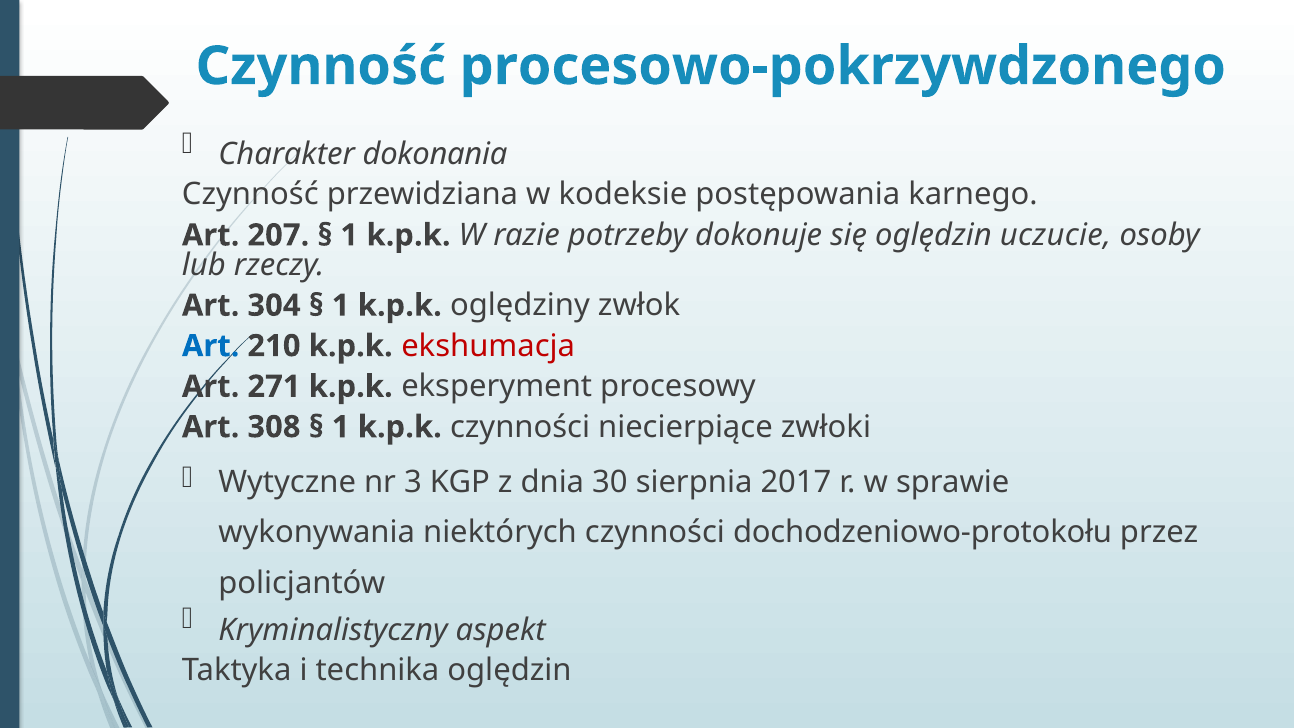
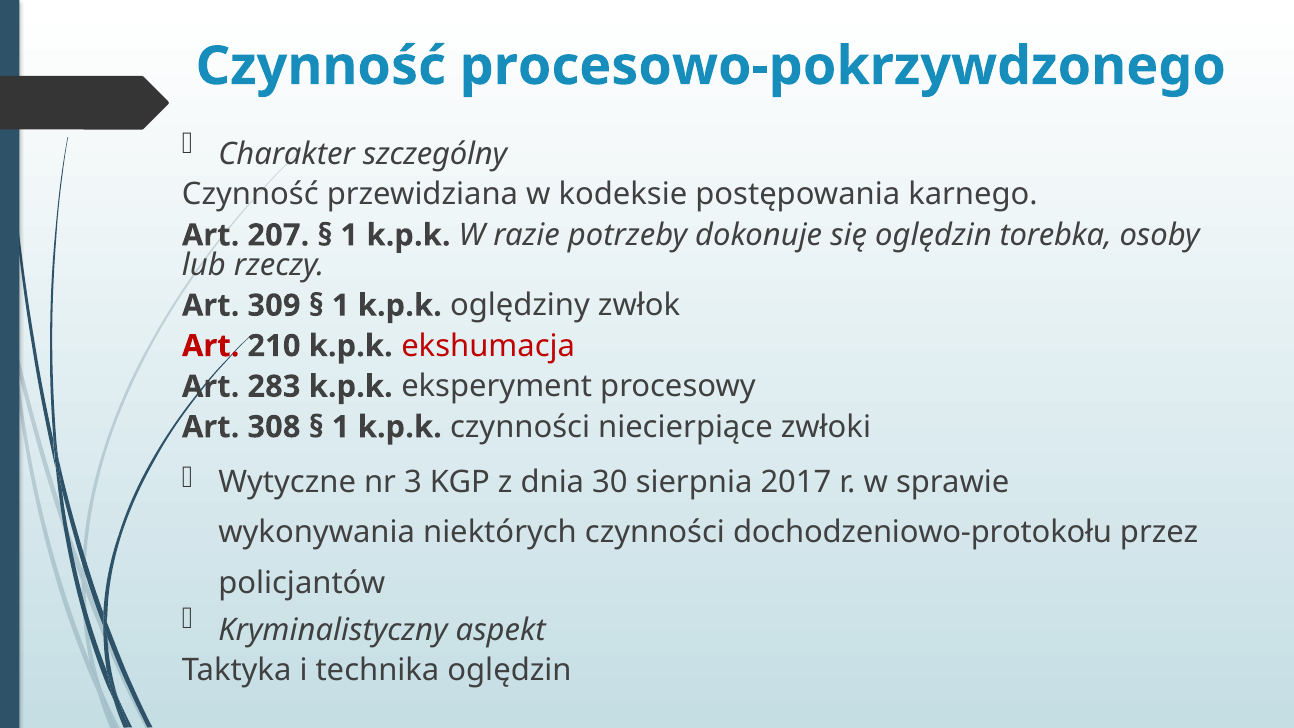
dokonania: dokonania -> szczególny (435, 154)
uczucie: uczucie -> torebka (1056, 235)
304: 304 -> 309 (274, 305)
Art colour: blue -> red (211, 346)
271: 271 -> 283 (274, 386)
